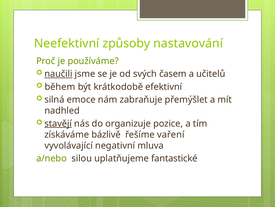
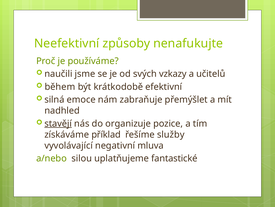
nastavování: nastavování -> nenafukujte (188, 43)
naučili underline: present -> none (58, 74)
časem: časem -> vzkazy (173, 74)
bázlivě: bázlivě -> příklad (106, 134)
vaření: vaření -> služby (171, 134)
